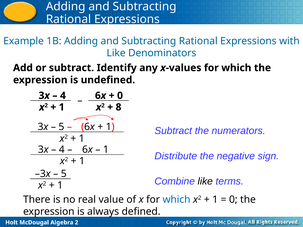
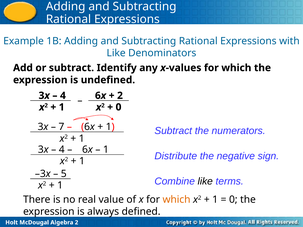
0: 0 -> 2 (120, 96)
8: 8 -> 0 (119, 107)
5: 5 -> 7 (61, 127)
which colour: blue -> orange (177, 200)
